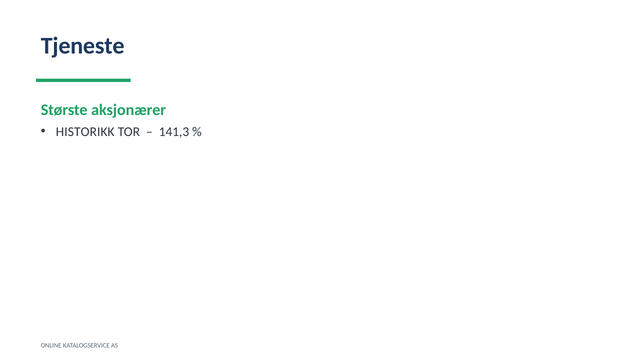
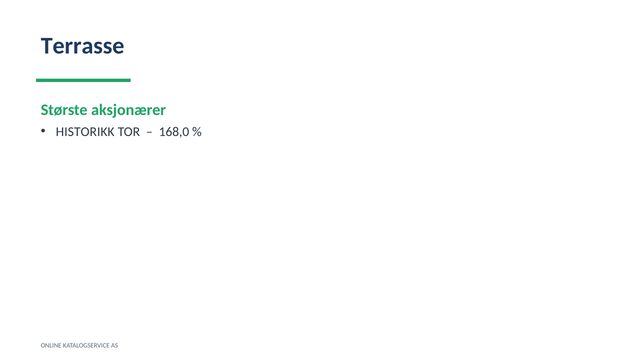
Tjeneste: Tjeneste -> Terrasse (83, 46)
141,3: 141,3 -> 168,0 (174, 132)
